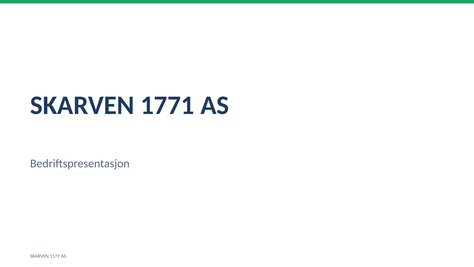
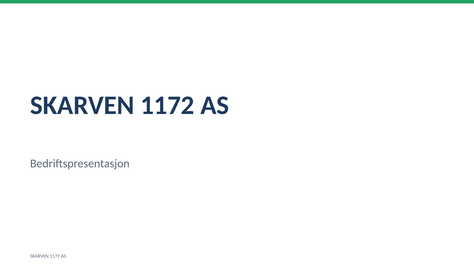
1771: 1771 -> 1172 (167, 105)
